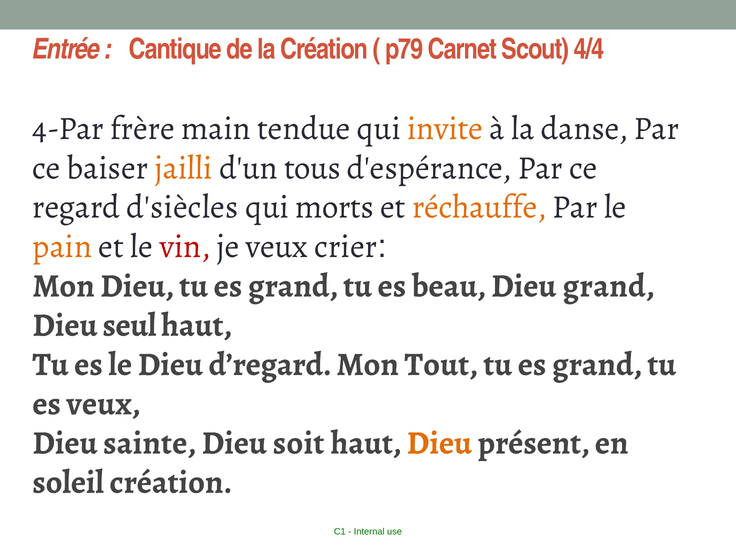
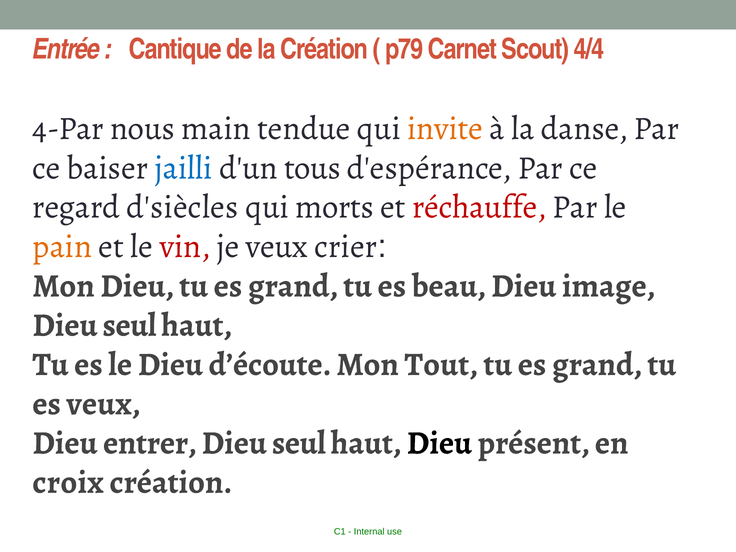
frère: frère -> nous (143, 129)
jailli colour: orange -> blue (184, 168)
réchauffe colour: orange -> red (479, 207)
Dieu grand: grand -> image (609, 286)
d’regard: d’regard -> d’écoute (270, 364)
sainte: sainte -> entrer (150, 443)
soit: soit -> seul (299, 443)
Dieu colour: orange -> black (439, 443)
soleil: soleil -> croix (68, 482)
